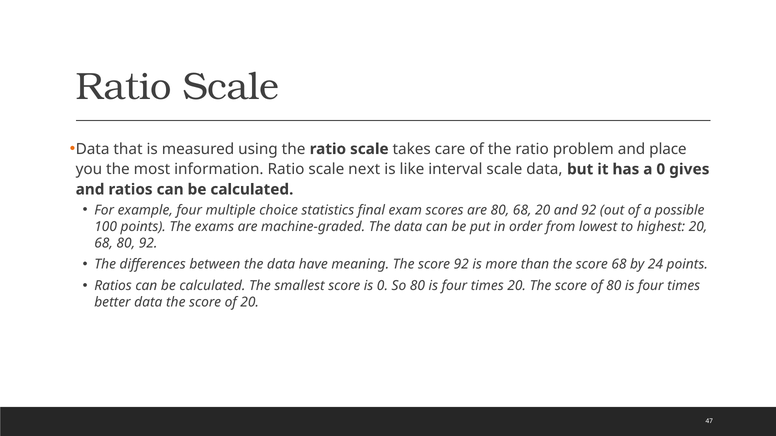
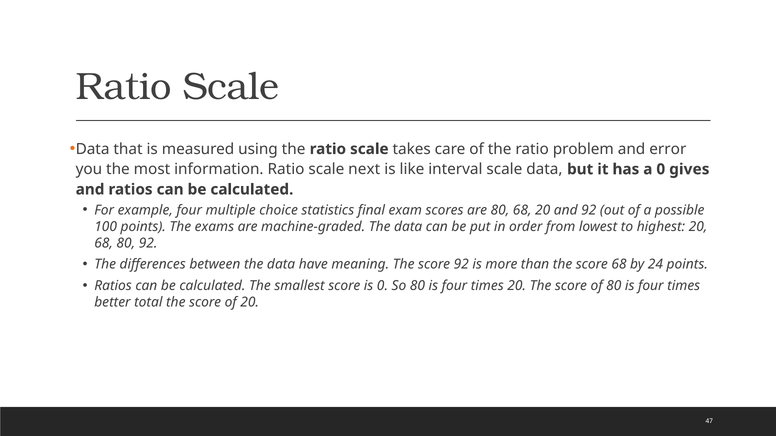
place: place -> error (668, 149)
better data: data -> total (148, 303)
